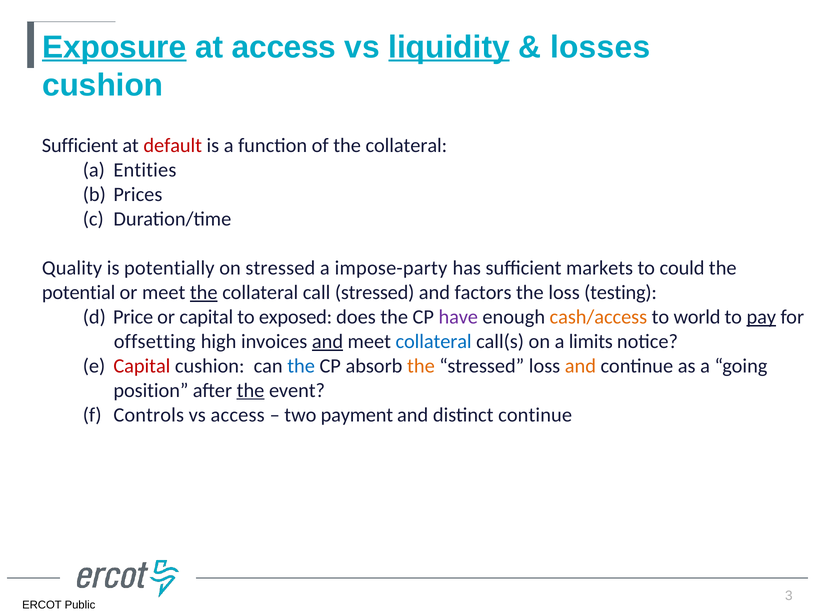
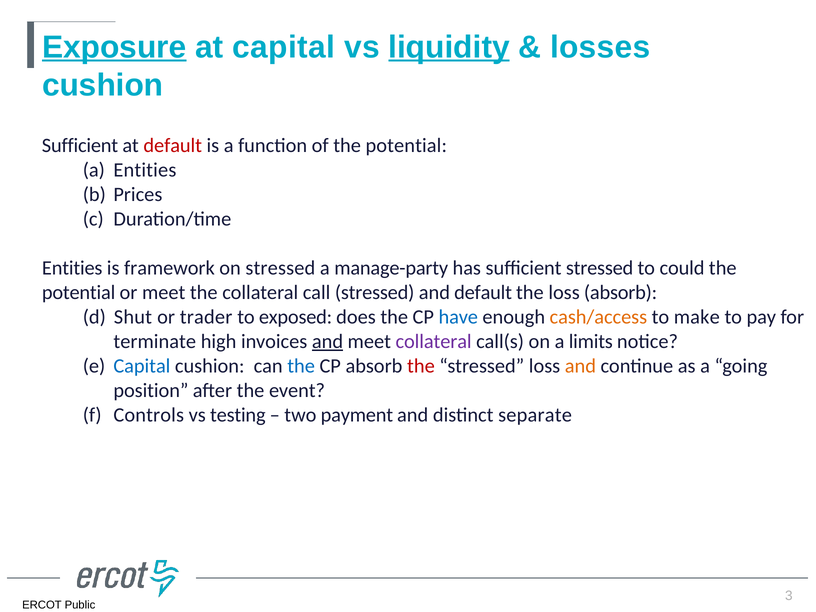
at access: access -> capital (284, 47)
of the collateral: collateral -> potential (406, 146)
Quality: Quality -> Entities (72, 268)
potentially: potentially -> framework (169, 268)
impose-party: impose-party -> manage-party (391, 268)
sufficient markets: markets -> stressed (600, 268)
the underline: present -> none (204, 292)
and factors: factors -> default (483, 292)
loss testing: testing -> absorb (621, 292)
Price: Price -> Shut (133, 317)
or capital: capital -> trader (206, 317)
have colour: purple -> blue (458, 317)
world: world -> make (697, 317)
pay underline: present -> none (761, 317)
offsetting: offsetting -> terminate (155, 341)
collateral colour: blue -> purple (434, 341)
Capital colour: red -> blue (142, 366)
the colour: orange -> red (421, 366)
the underline: present -> none (251, 390)
vs access: access -> testing (238, 415)
distinct continue: continue -> separate (535, 415)
